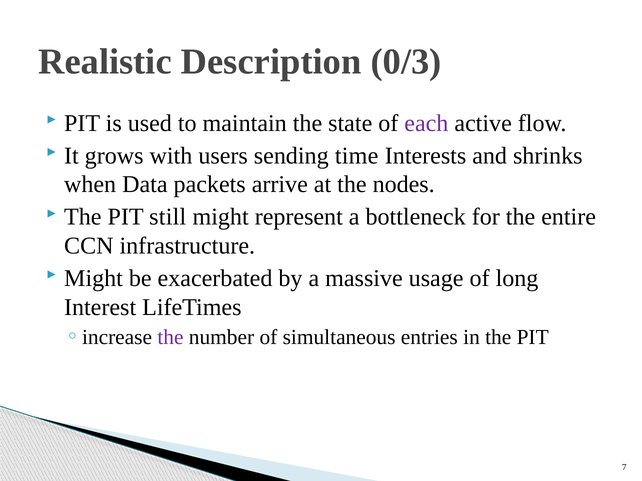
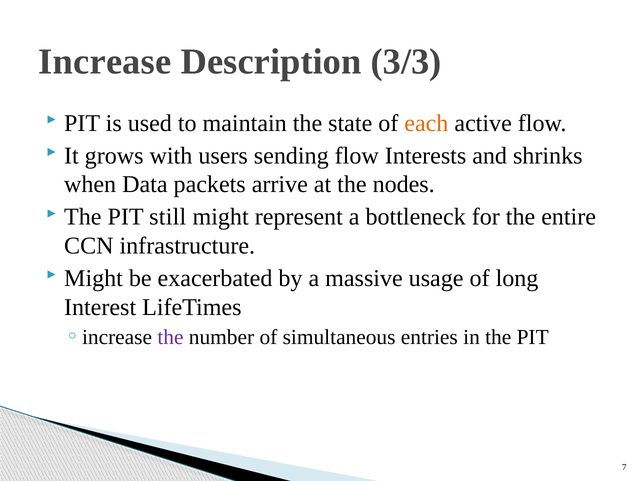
Realistic: Realistic -> Increase (105, 62)
0/3: 0/3 -> 3/3 (406, 62)
each colour: purple -> orange (426, 123)
sending time: time -> flow (357, 156)
